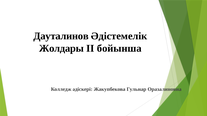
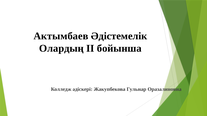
Дауталинов: Дауталинов -> Актымбаев (61, 36)
Жолдары: Жолдары -> Олардың (61, 49)
